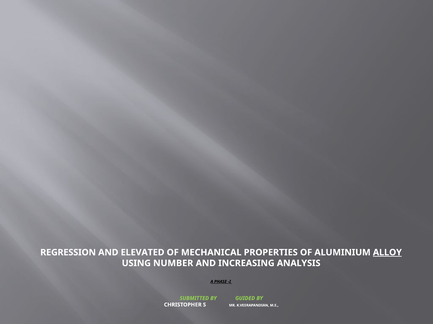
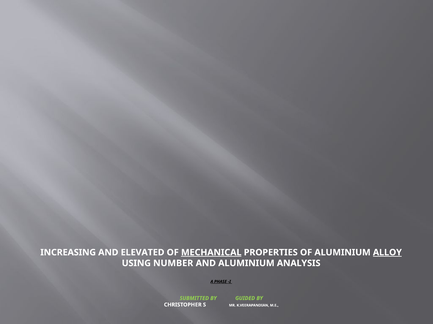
REGRESSION: REGRESSION -> INCREASING (68, 253)
MECHANICAL underline: none -> present (211, 253)
AND INCREASING: INCREASING -> ALUMINIUM (246, 264)
